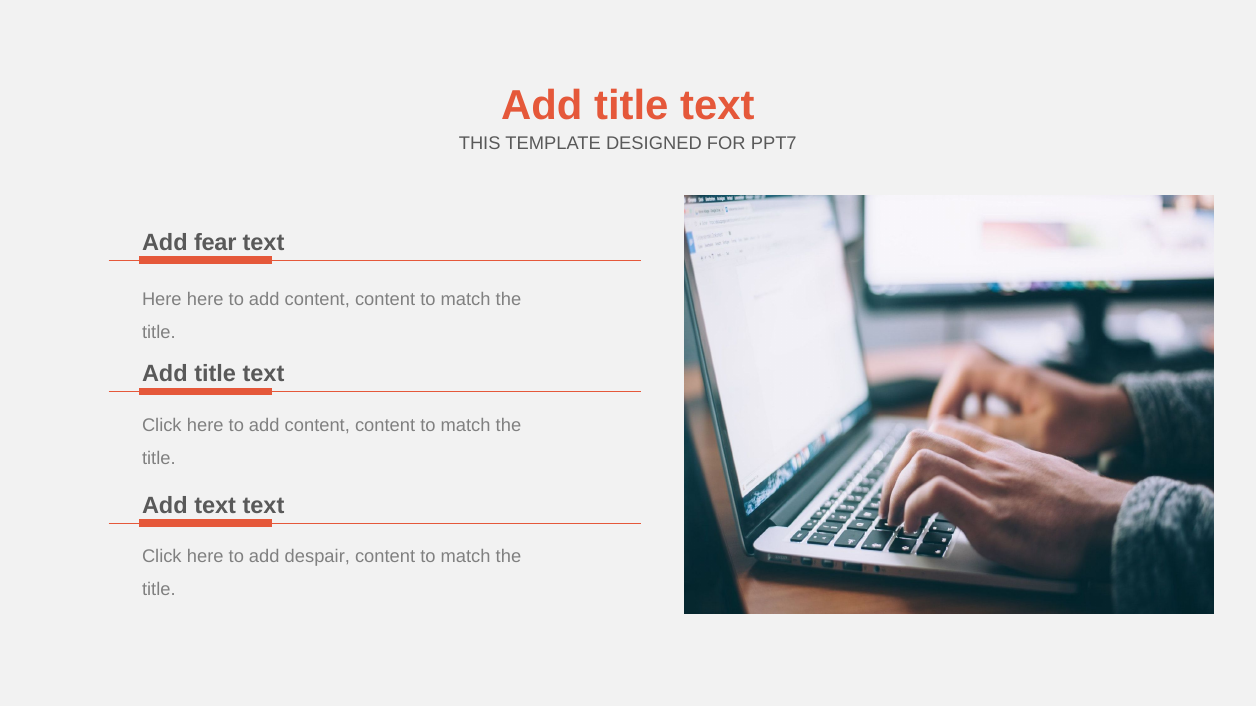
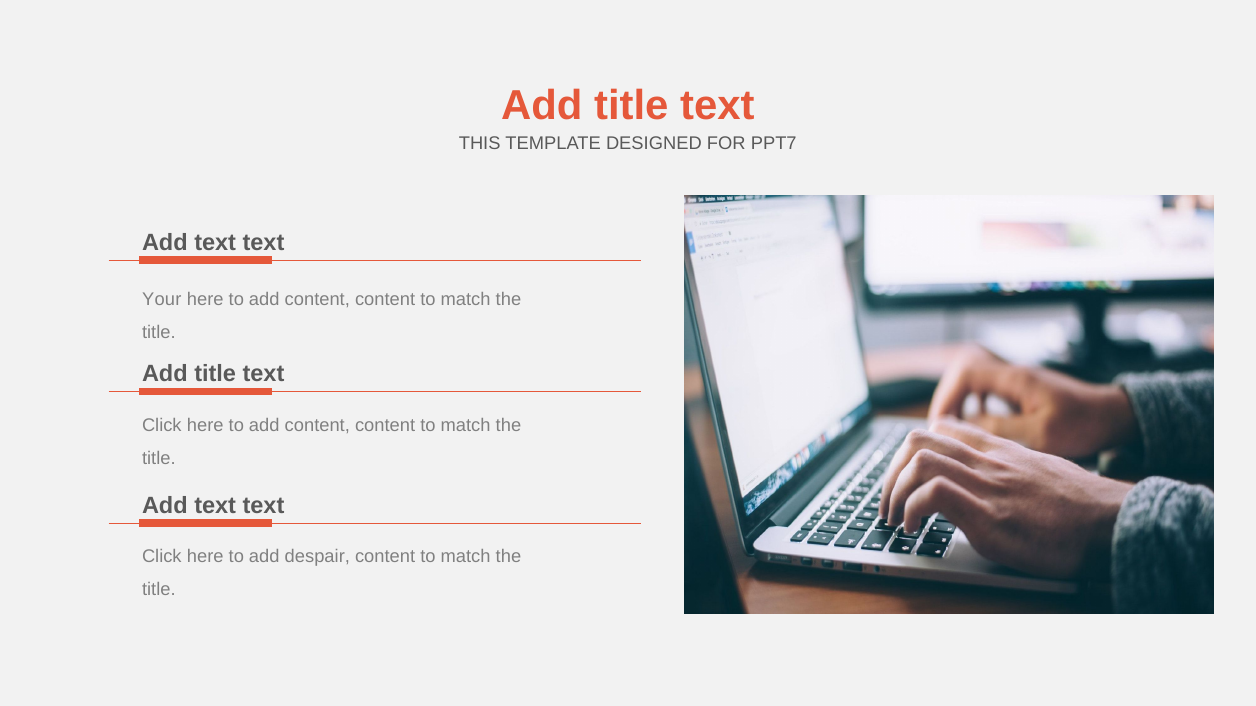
fear: fear -> text (215, 243)
Here: Here -> Your (162, 300)
